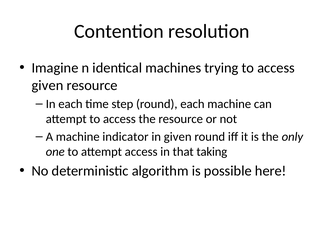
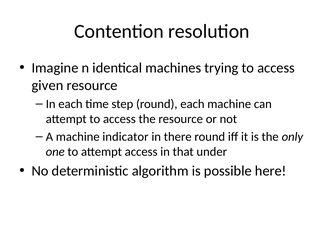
in given: given -> there (178, 137)
taking: taking -> under (212, 152)
